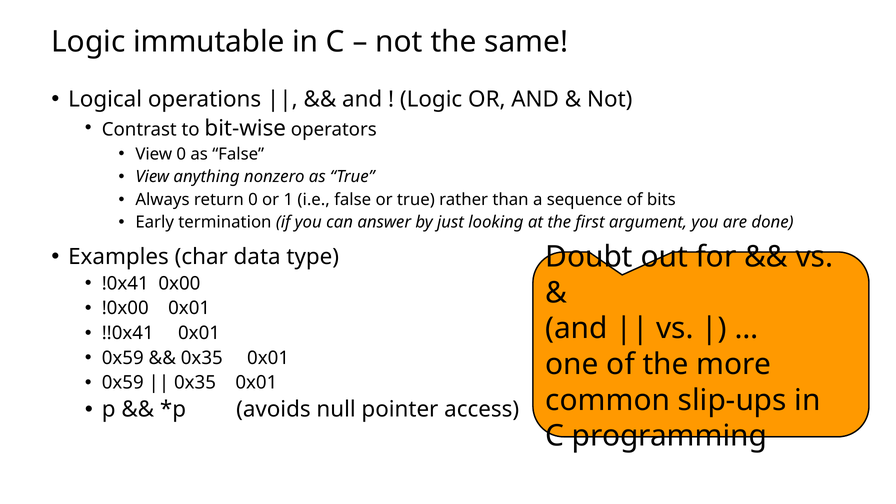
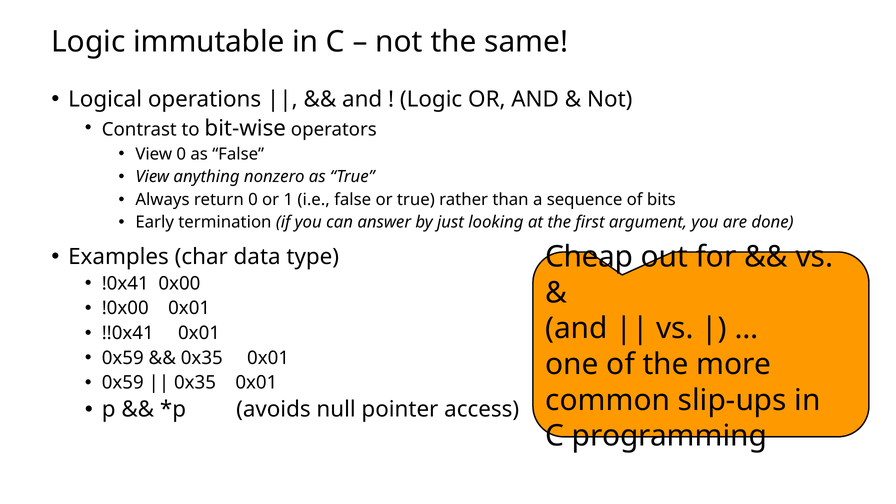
Doubt: Doubt -> Cheap (589, 257)
